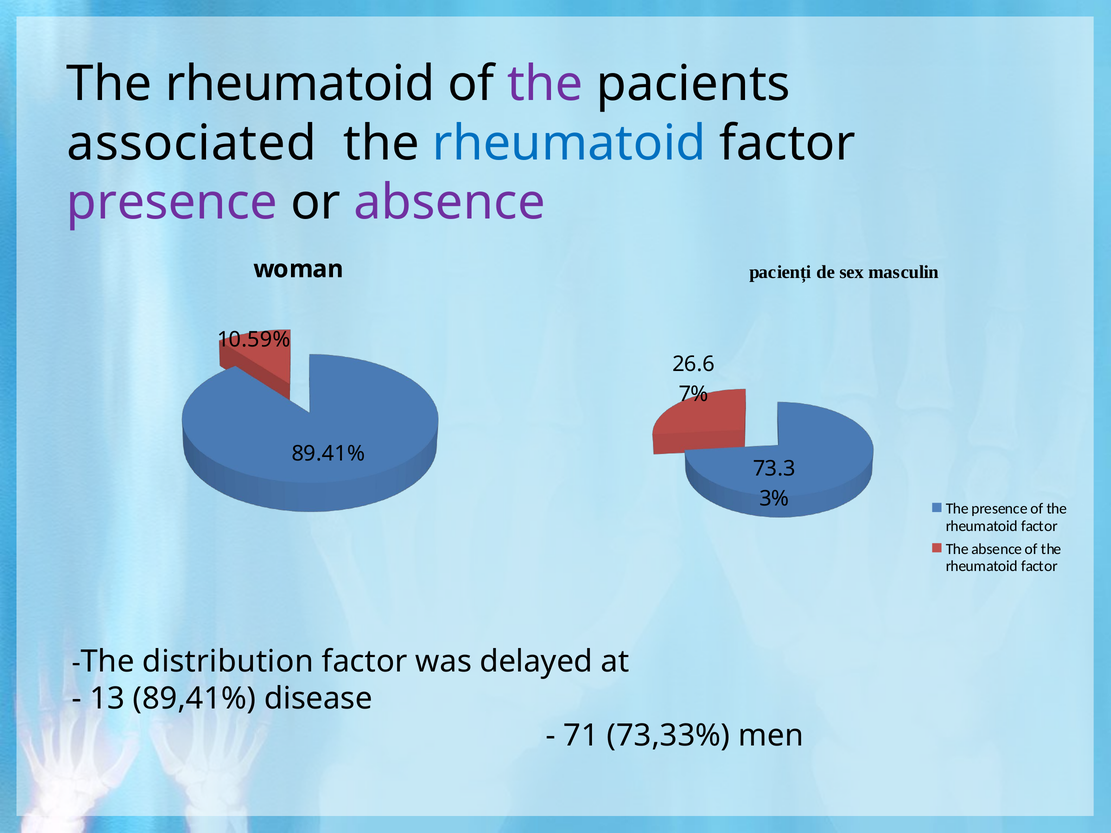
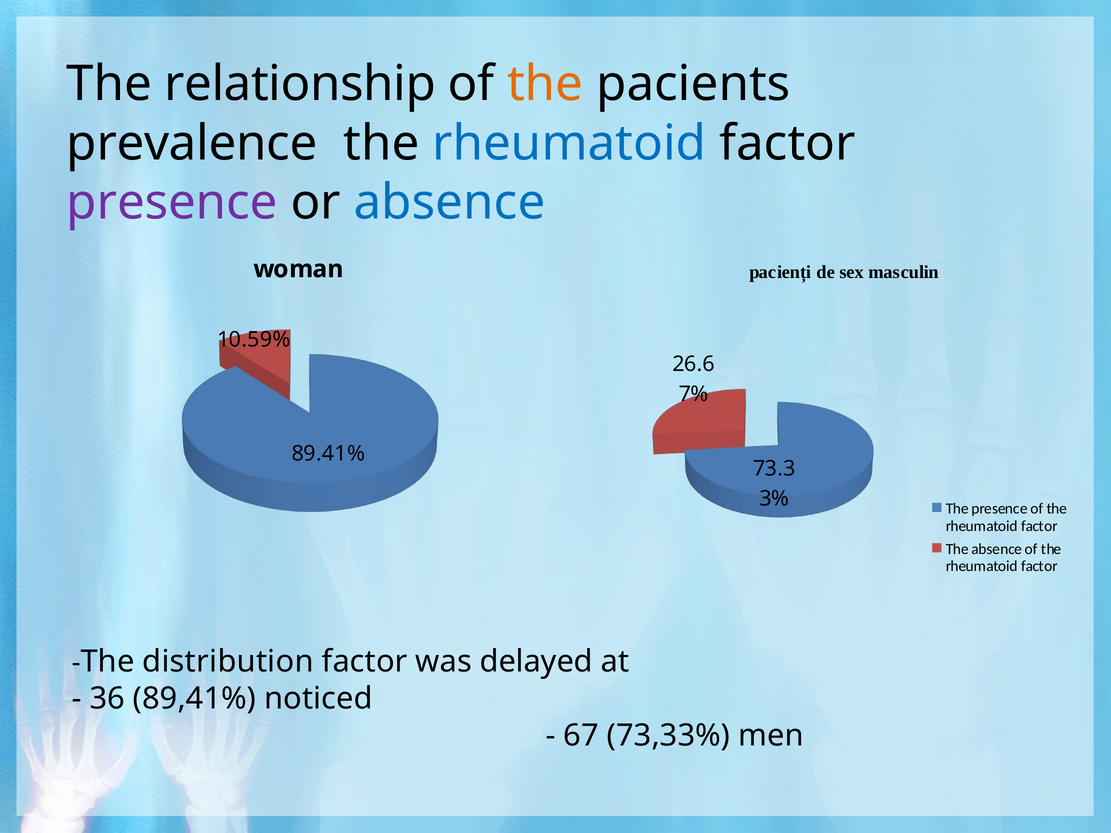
rheumatoid: rheumatoid -> relationship (300, 84)
the colour: purple -> orange (545, 84)
associated: associated -> prevalence (192, 143)
absence colour: purple -> blue (450, 203)
13: 13 -> 36 (107, 699)
disease: disease -> noticed (318, 699)
71: 71 -> 67 (581, 736)
